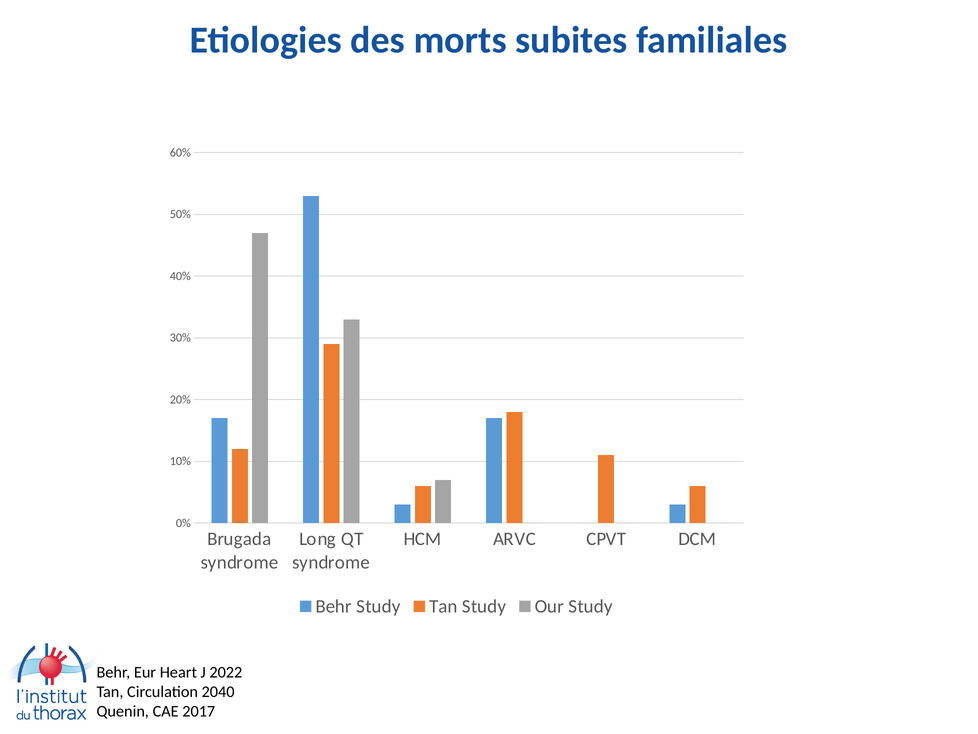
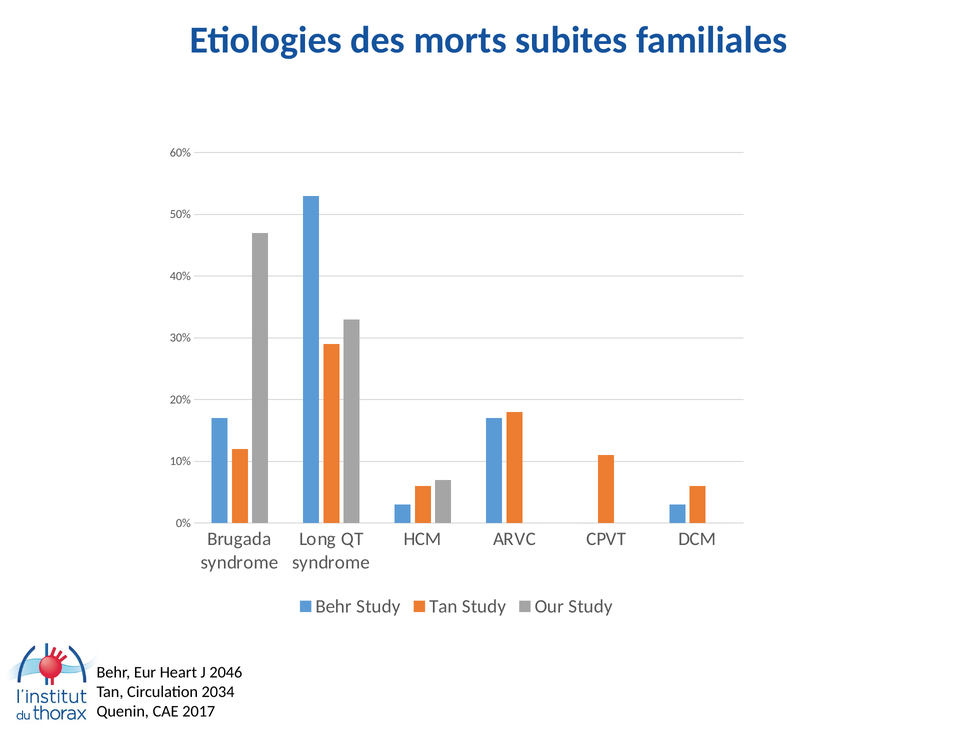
2022: 2022 -> 2046 (226, 672)
2040: 2040 -> 2034 (218, 691)
